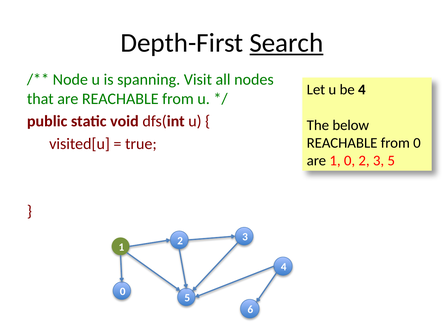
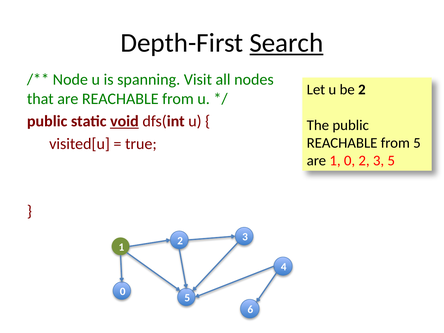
be 4: 4 -> 2 (362, 90)
void underline: none -> present (124, 121)
The below: below -> public (351, 125)
from 0: 0 -> 5 (417, 143)
